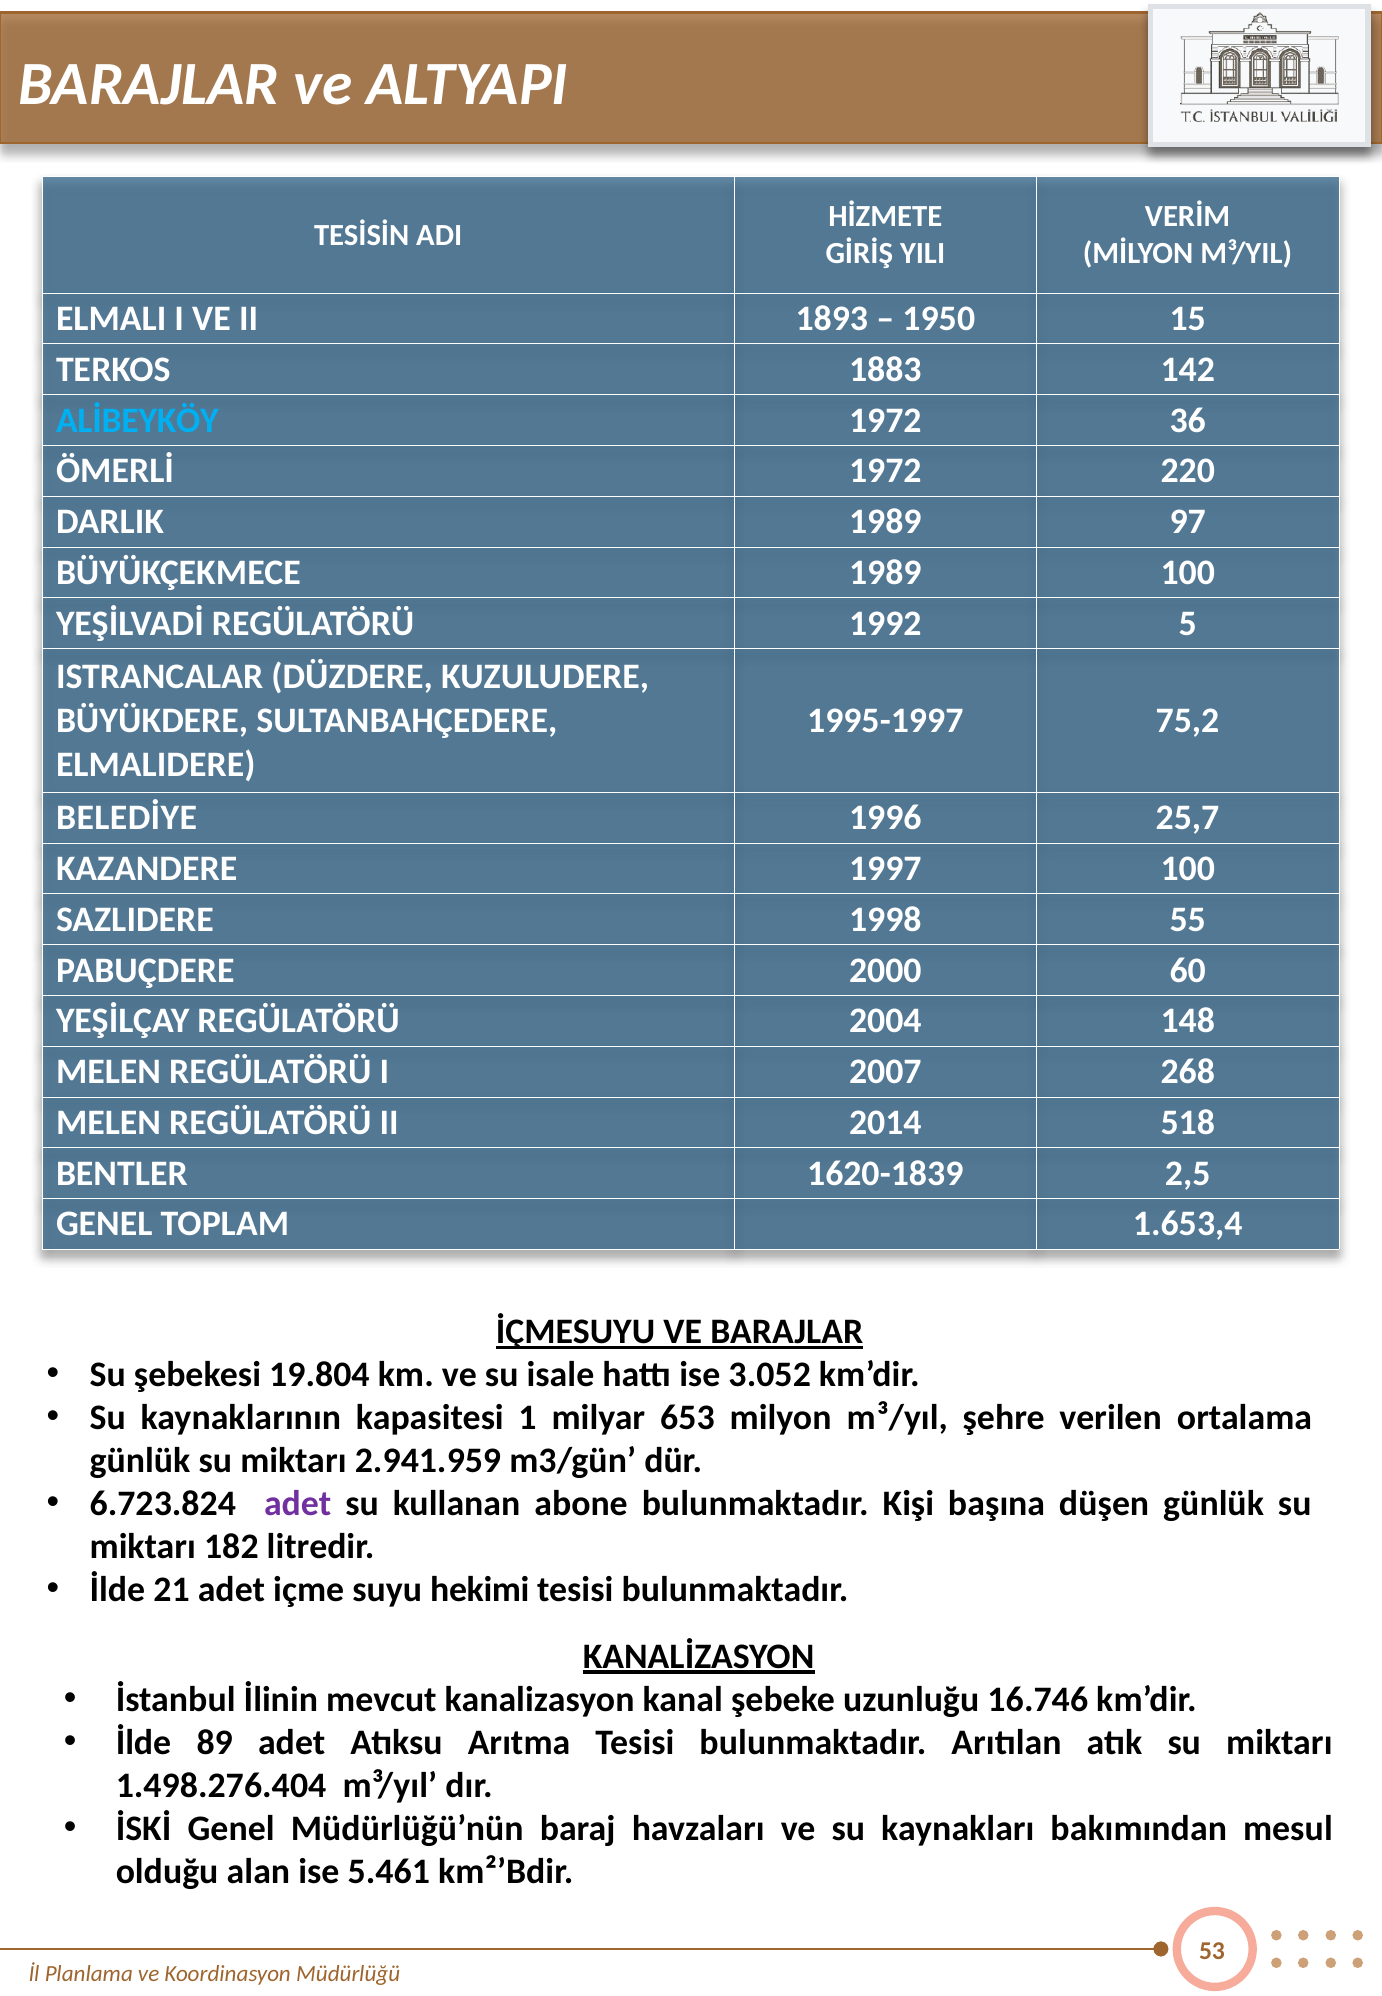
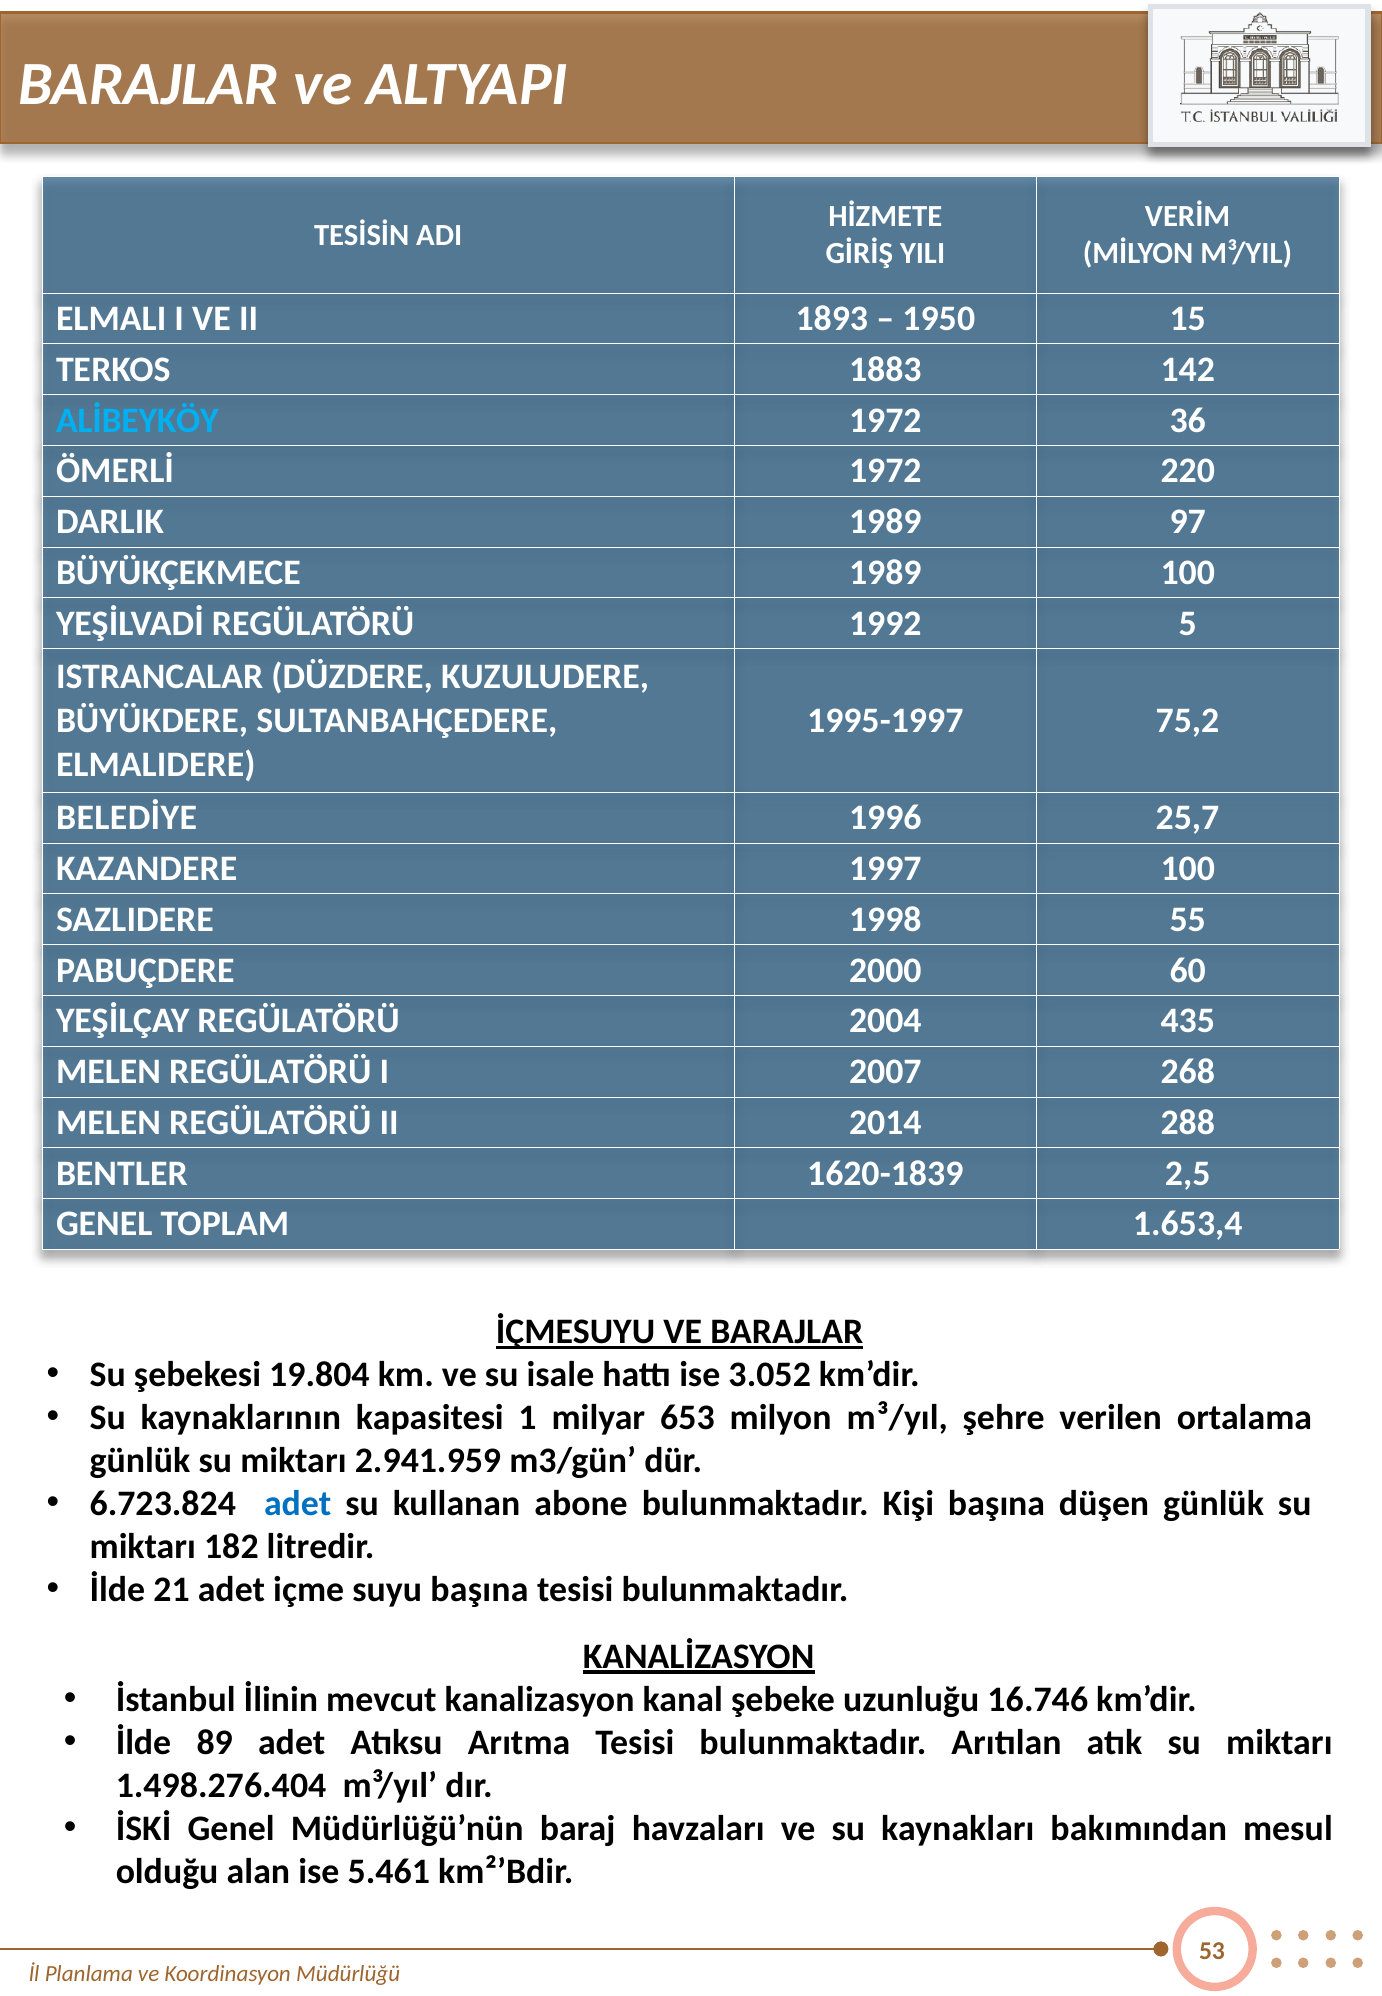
148: 148 -> 435 (1188, 1021)
518: 518 -> 288 (1188, 1123)
adet colour: purple -> blue (298, 1504)
suyu hekimi: hekimi -> başına (480, 1590)
